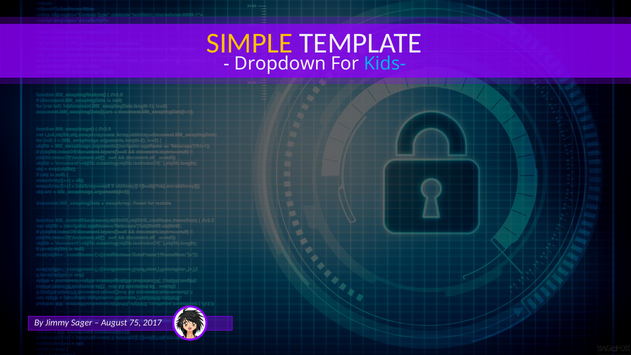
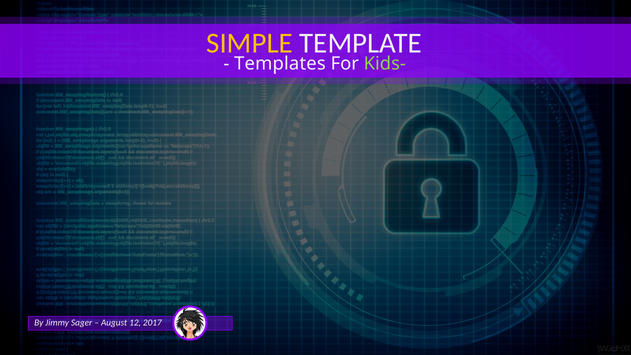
Dropdown: Dropdown -> Templates (280, 64)
Kids- colour: light blue -> light green (385, 64)
75: 75 -> 12 (135, 323)
